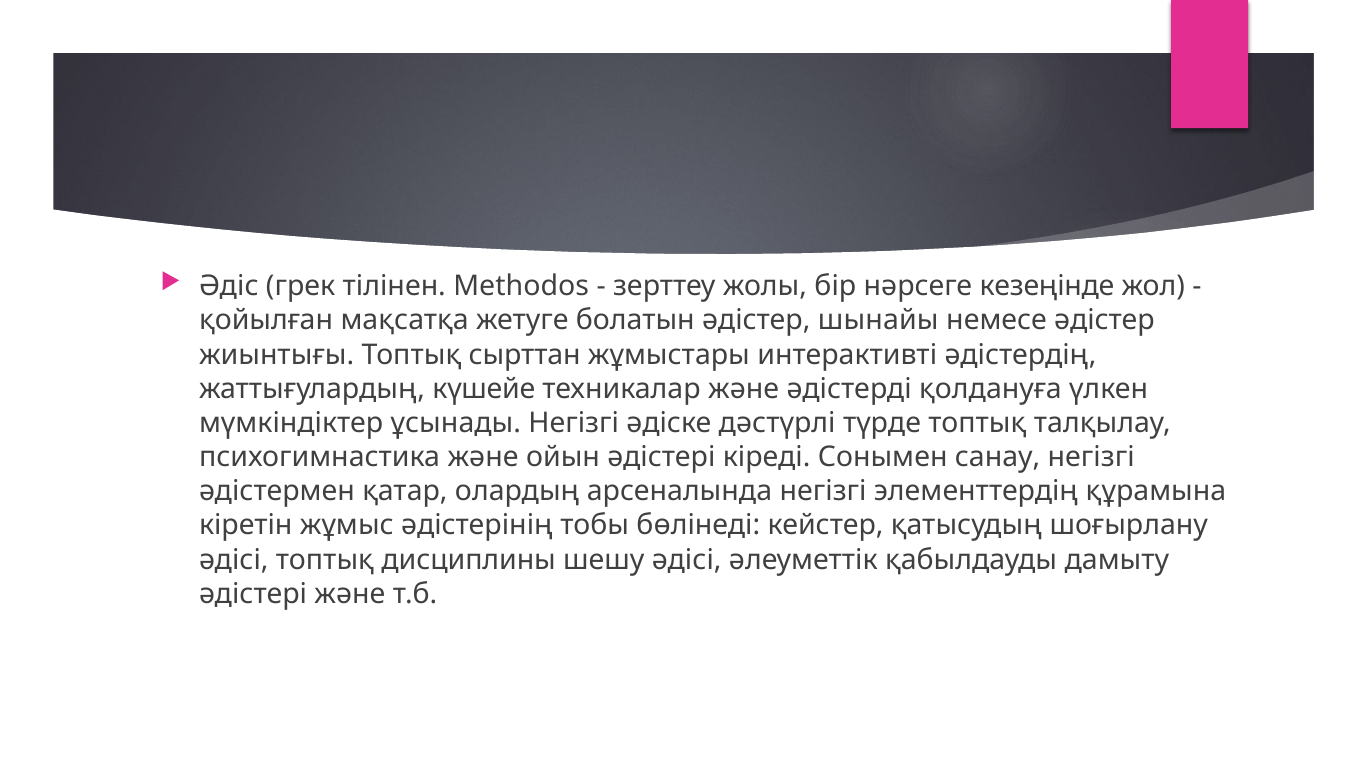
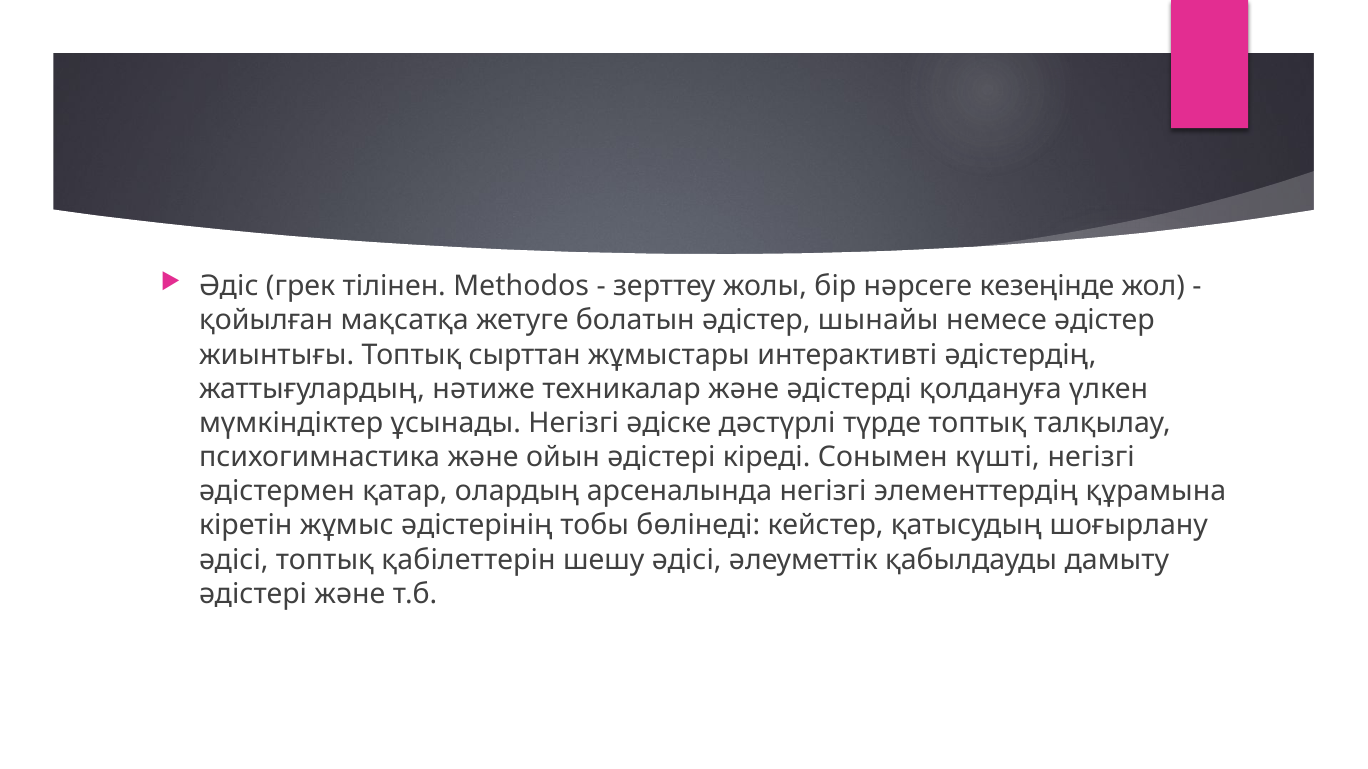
күшейе: күшейе -> нәтиже (484, 389)
санау: санау -> күшті (997, 457)
дисциплины: дисциплины -> қабілеттерін (469, 560)
